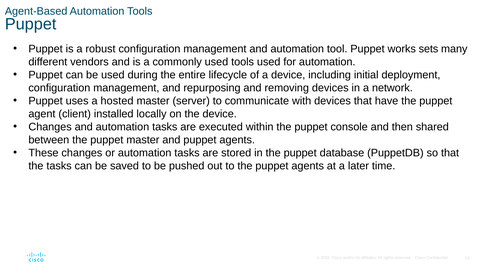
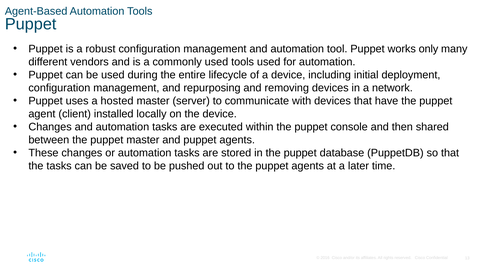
sets: sets -> only (428, 49)
